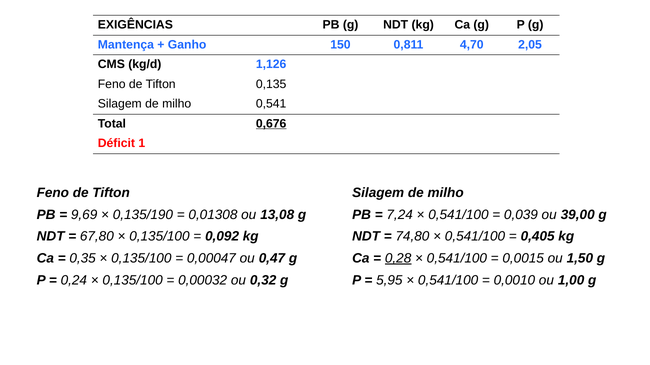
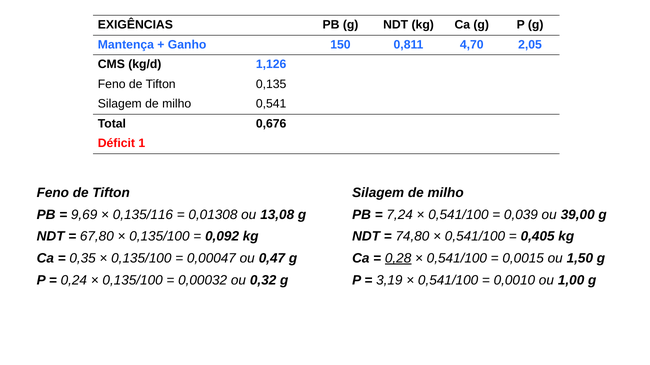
0,676 underline: present -> none (271, 124)
0,135/190: 0,135/190 -> 0,135/116 (143, 215)
5,95: 5,95 -> 3,19 (389, 281)
